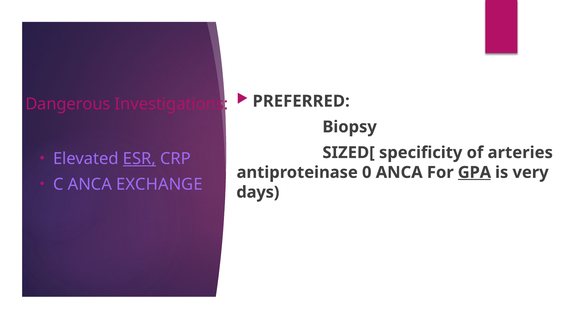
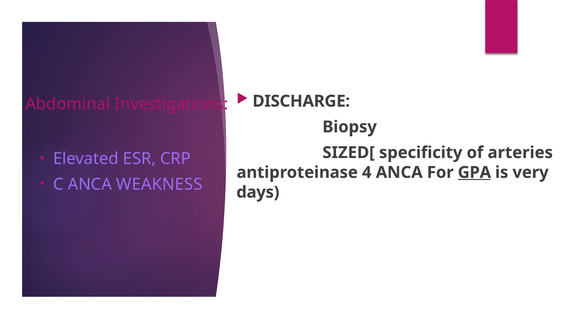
Dangerous: Dangerous -> Abdominal (68, 104)
PREFERRED: PREFERRED -> DISCHARGE (301, 101)
ESR underline: present -> none (139, 159)
0: 0 -> 4 (367, 172)
EXCHANGE: EXCHANGE -> WEAKNESS (159, 184)
